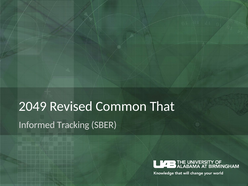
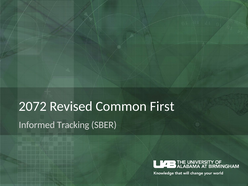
2049: 2049 -> 2072 (33, 106)
That: That -> First (162, 106)
